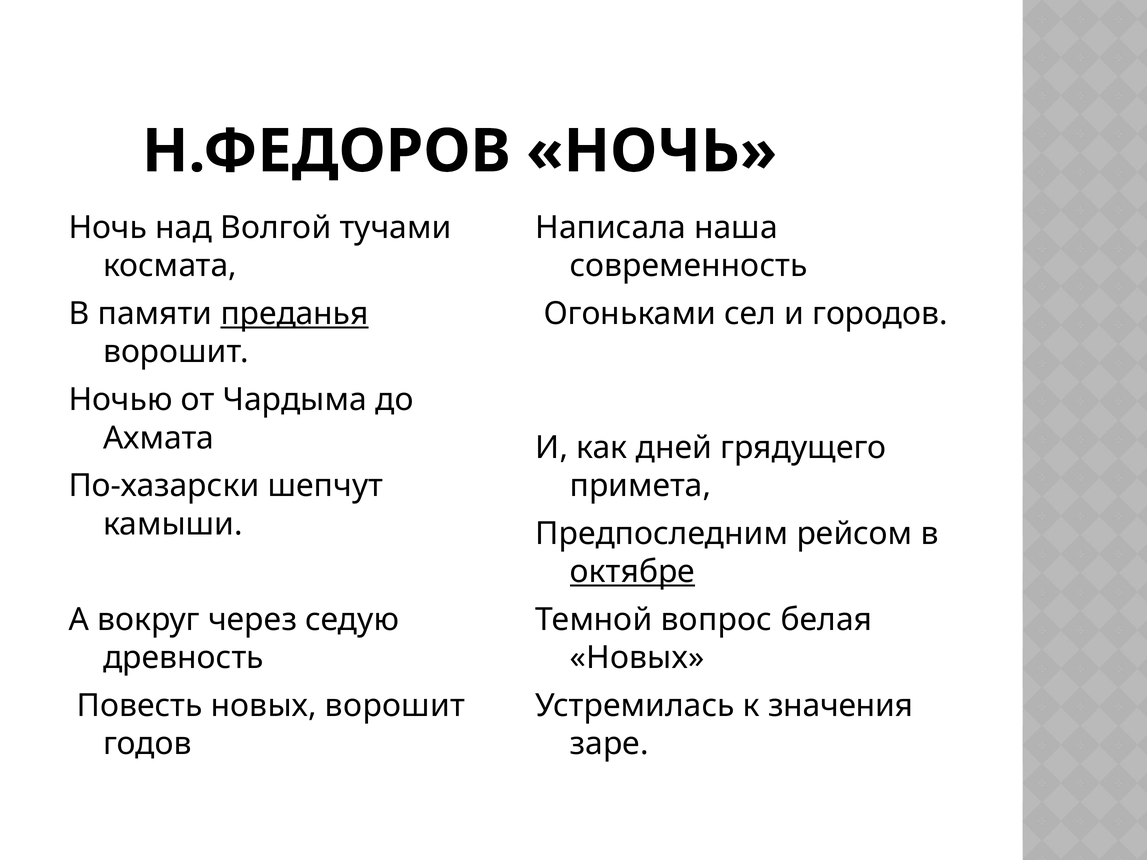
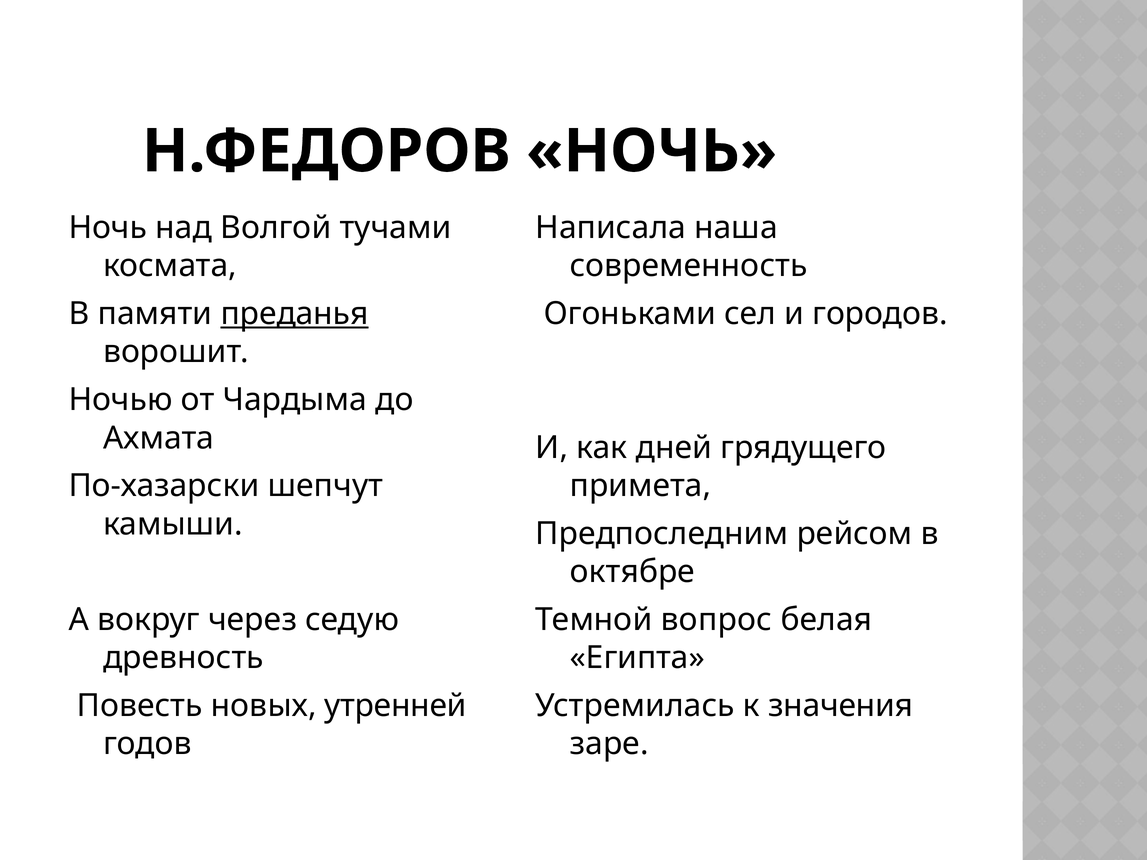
октябре underline: present -> none (632, 572)
Новых: Новых -> Египта (637, 658)
новых ворошит: ворошит -> утренней (395, 706)
